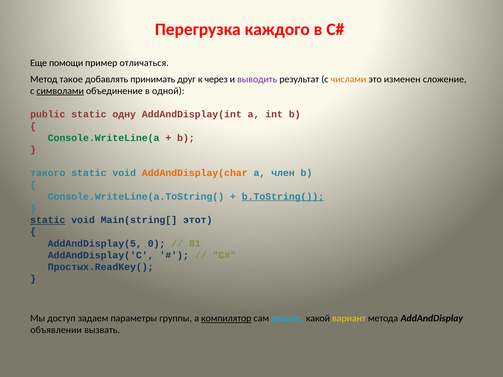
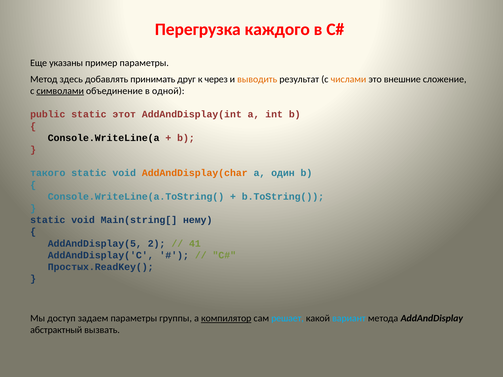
помощи: помощи -> указаны (66, 63)
пример отличаться: отличаться -> параметры (144, 63)
такое: такое -> здесь (71, 79)
выводить colour: purple -> orange (257, 79)
изменен: изменен -> внешние (402, 79)
одну: одну -> этот (124, 114)
Console.WriteLine(a colour: green -> black (104, 138)
член: член -> один (283, 173)
b.ToString( underline: present -> none (283, 197)
static underline: present -> none (48, 220)
этот: этот -> нему (198, 220)
0: 0 -> 2 (157, 244)
81: 81 -> 41 (195, 244)
вариант colour: yellow -> light blue (349, 319)
объявлении: объявлении -> абстрактный (56, 330)
